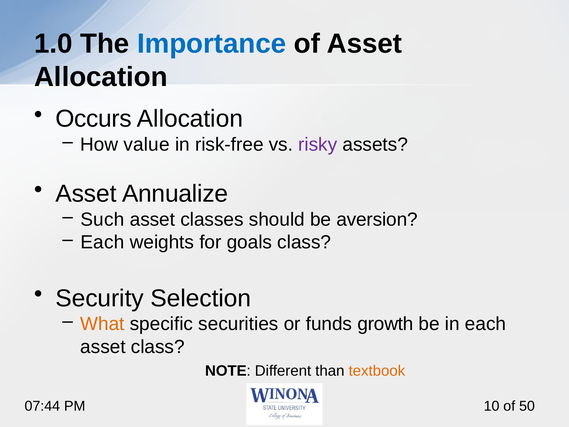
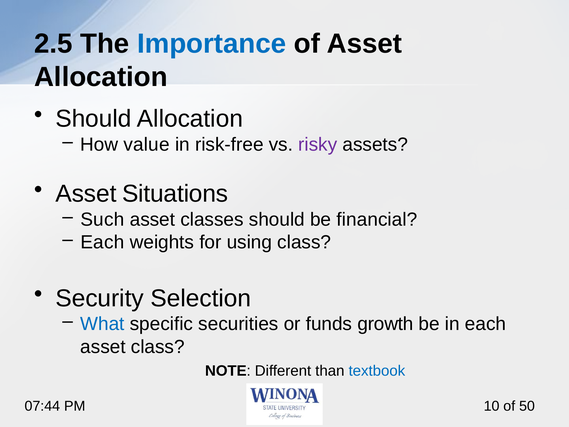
1.0: 1.0 -> 2.5 (53, 44)
Occurs: Occurs -> Should (93, 119)
Annualize: Annualize -> Situations (175, 194)
aversion: aversion -> financial (377, 219)
goals: goals -> using (249, 242)
What colour: orange -> blue (102, 324)
textbook colour: orange -> blue (377, 371)
